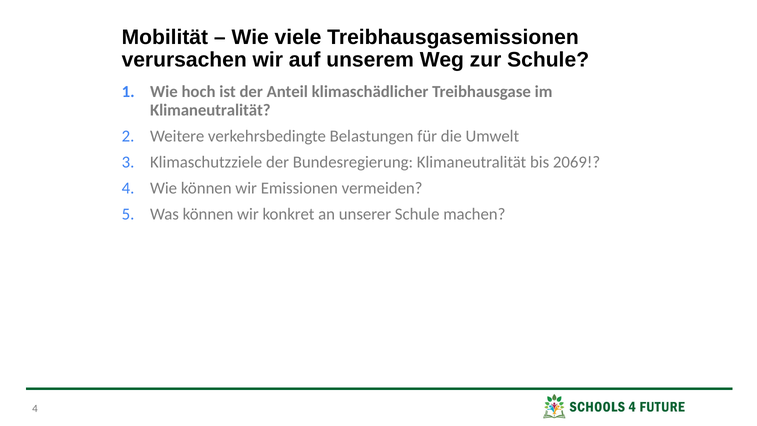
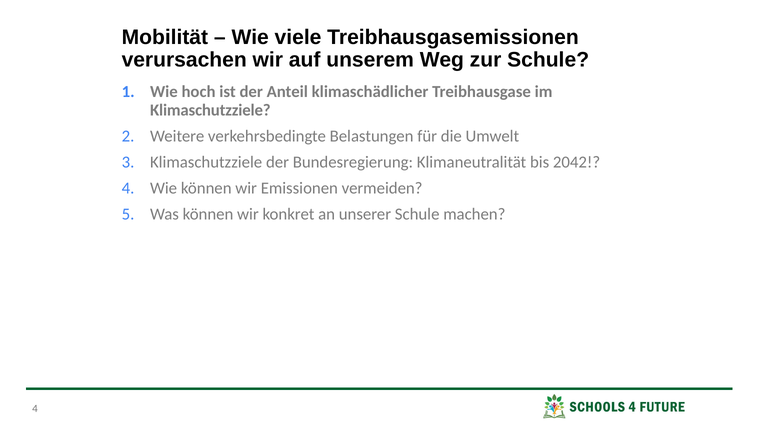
Klimaneutralität: Klimaneutralität -> Klimaschutzziele (210, 110)
2069: 2069 -> 2042 (577, 162)
